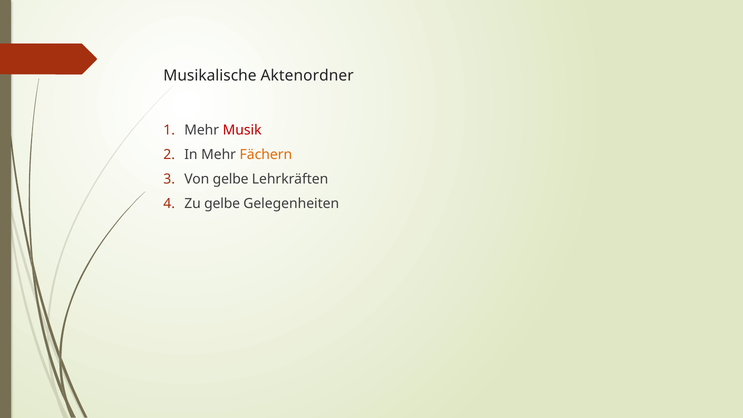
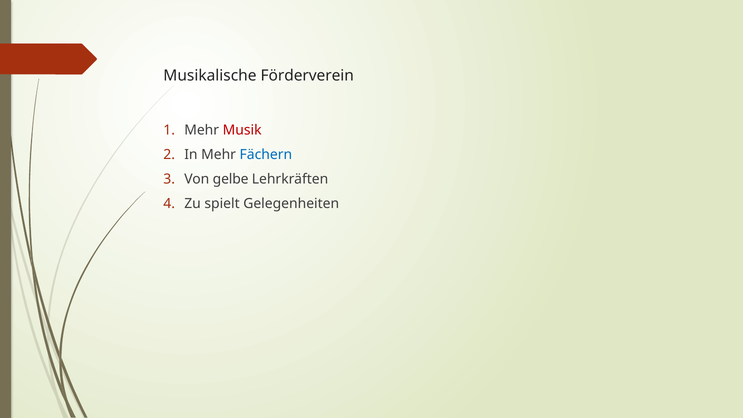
Aktenordner: Aktenordner -> Förderverein (307, 76)
Fächern colour: orange -> blue (266, 155)
Zu gelbe: gelbe -> spielt (222, 204)
